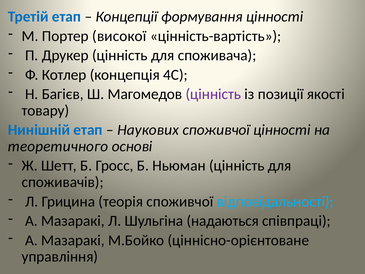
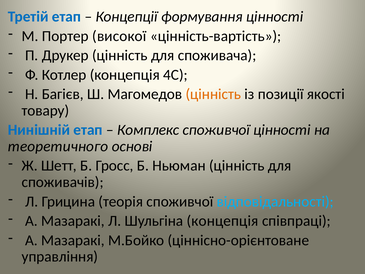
цінність colour: purple -> orange (213, 94)
Наукових: Наукових -> Комплекс (148, 130)
Шульгіна надаються: надаються -> концепція (223, 221)
